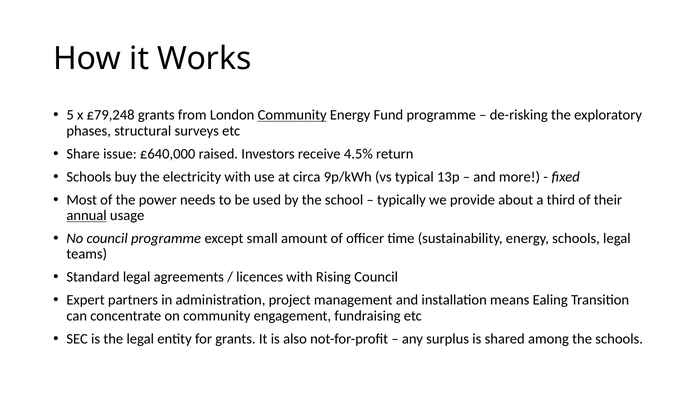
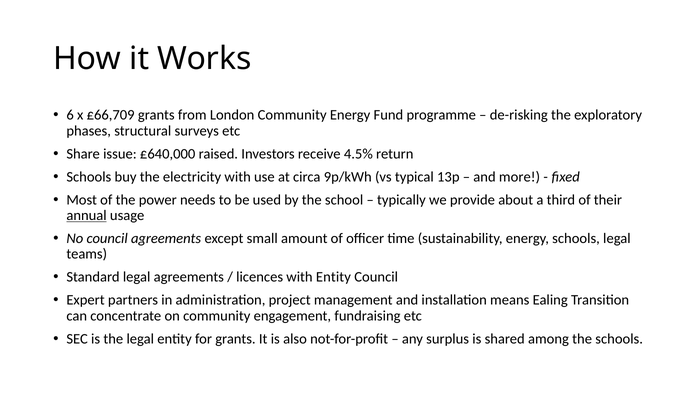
5: 5 -> 6 (70, 115)
£79,248: £79,248 -> £66,709 (111, 115)
Community underline: present -> none (292, 115)
council programme: programme -> agreements (166, 239)
with Rising: Rising -> Entity (333, 277)
